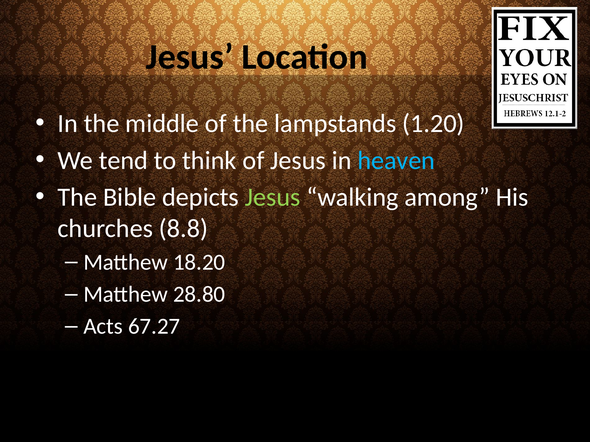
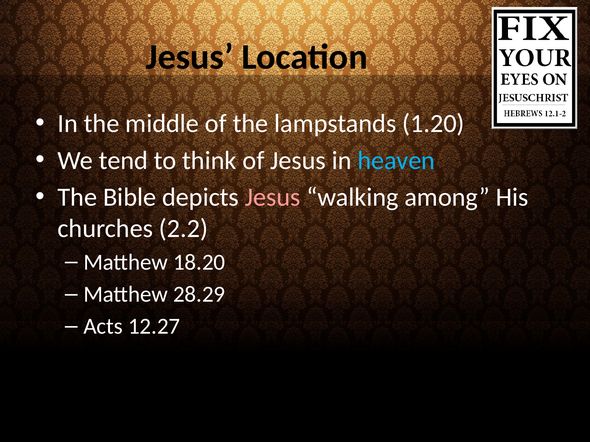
Jesus colour: light green -> pink (273, 197)
8.8: 8.8 -> 2.2 (184, 229)
28.80: 28.80 -> 28.29 (199, 295)
67.27: 67.27 -> 12.27 (154, 327)
